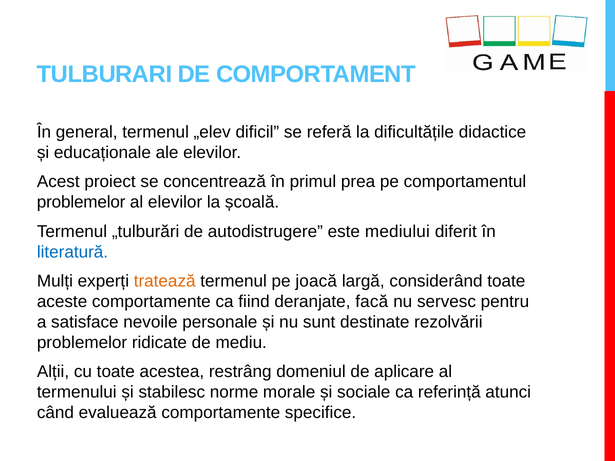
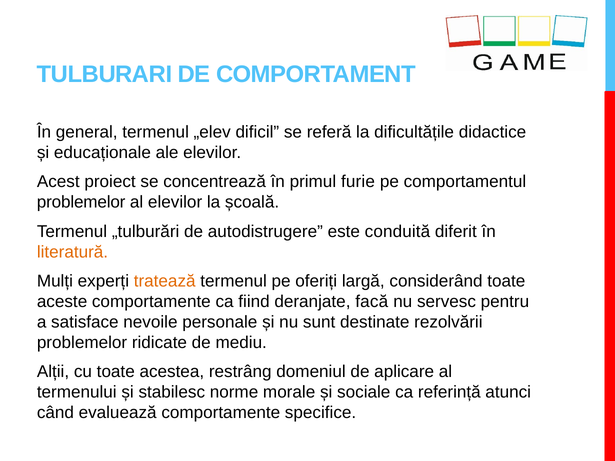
prea: prea -> furie (358, 182)
mediului: mediului -> conduită (397, 232)
literatură colour: blue -> orange (72, 252)
joacă: joacă -> oferiți (316, 281)
